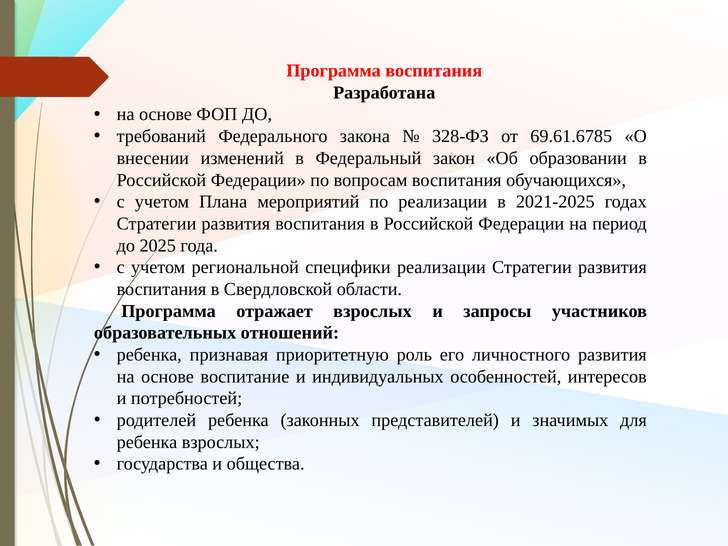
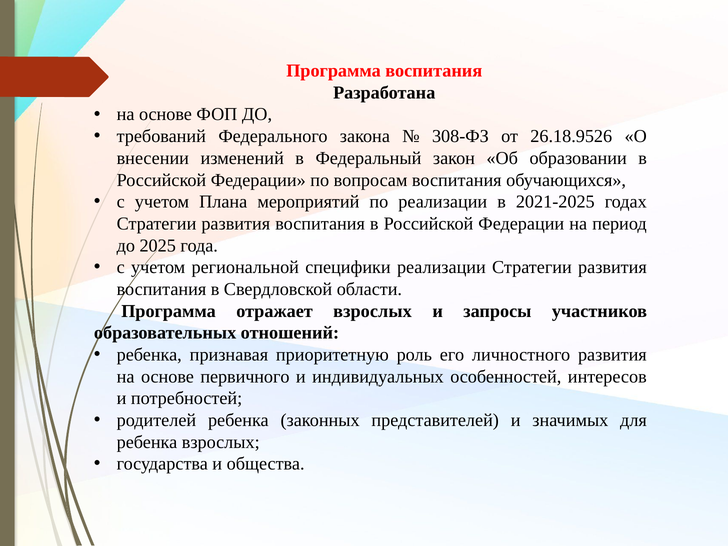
328-ФЗ: 328-ФЗ -> 308-ФЗ (460, 136)
69.61.6785: 69.61.6785 -> 26.18.9526 (571, 136)
воспитание: воспитание -> первичного (245, 377)
